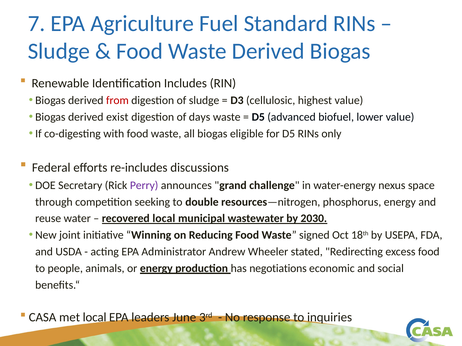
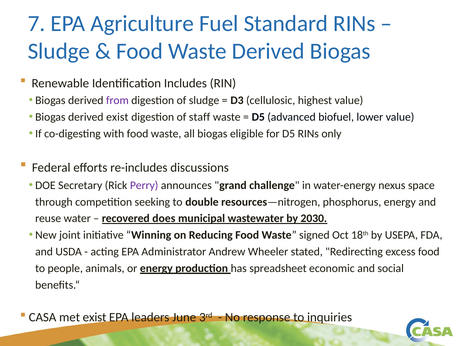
from colour: red -> purple (117, 101)
days: days -> staff (200, 117)
recovered local: local -> does (164, 219)
negotiations: negotiations -> spreadsheet (278, 269)
met local: local -> exist (95, 318)
